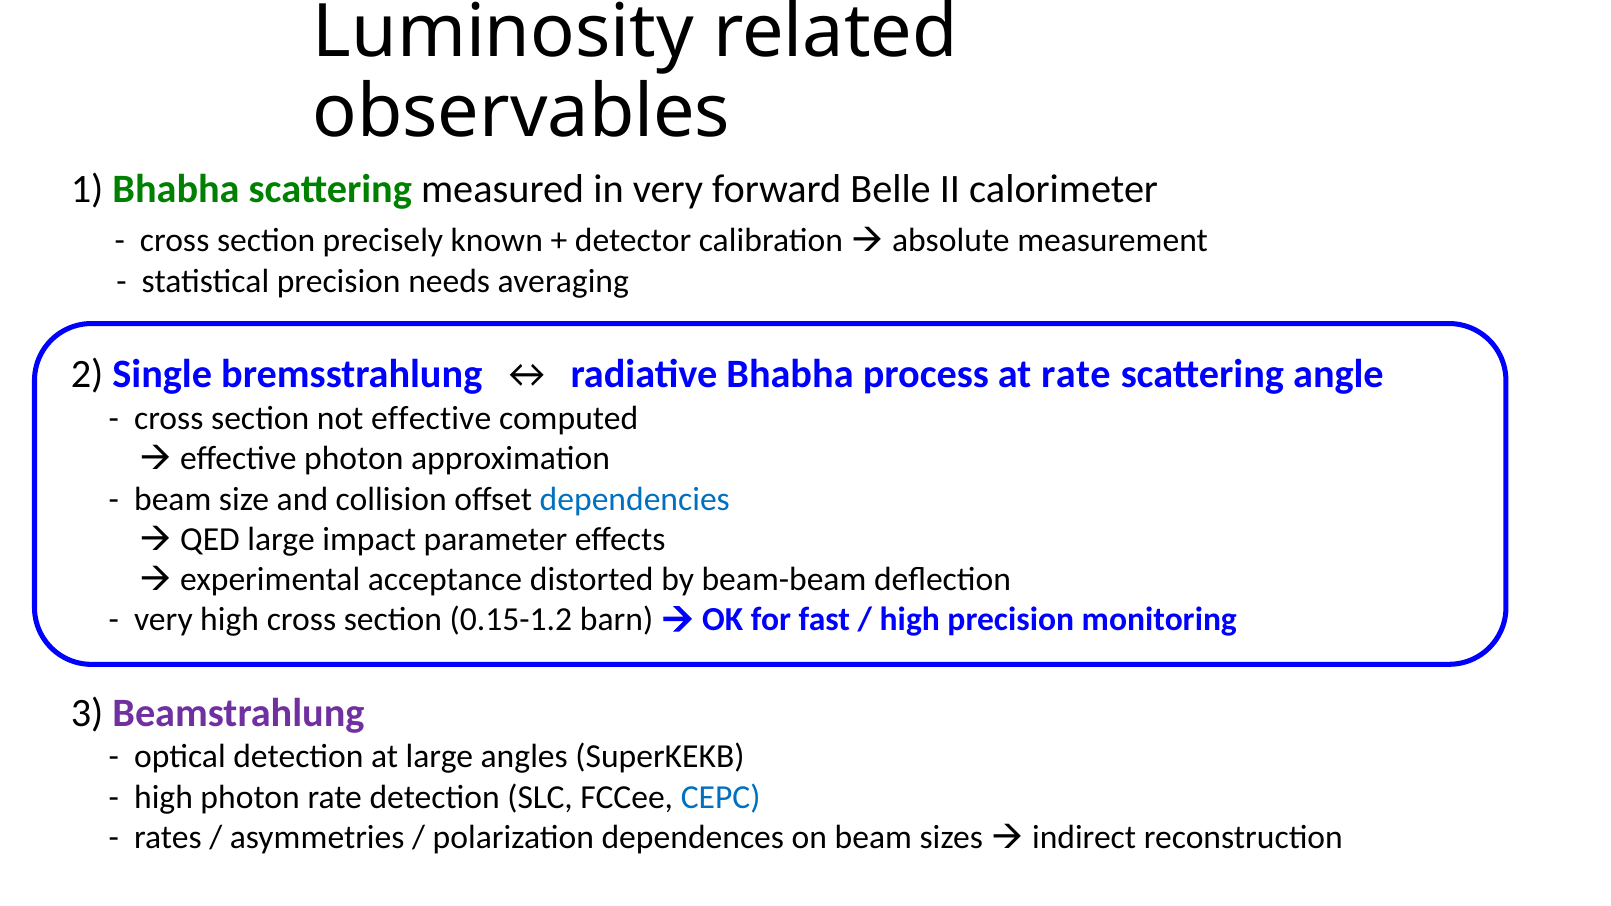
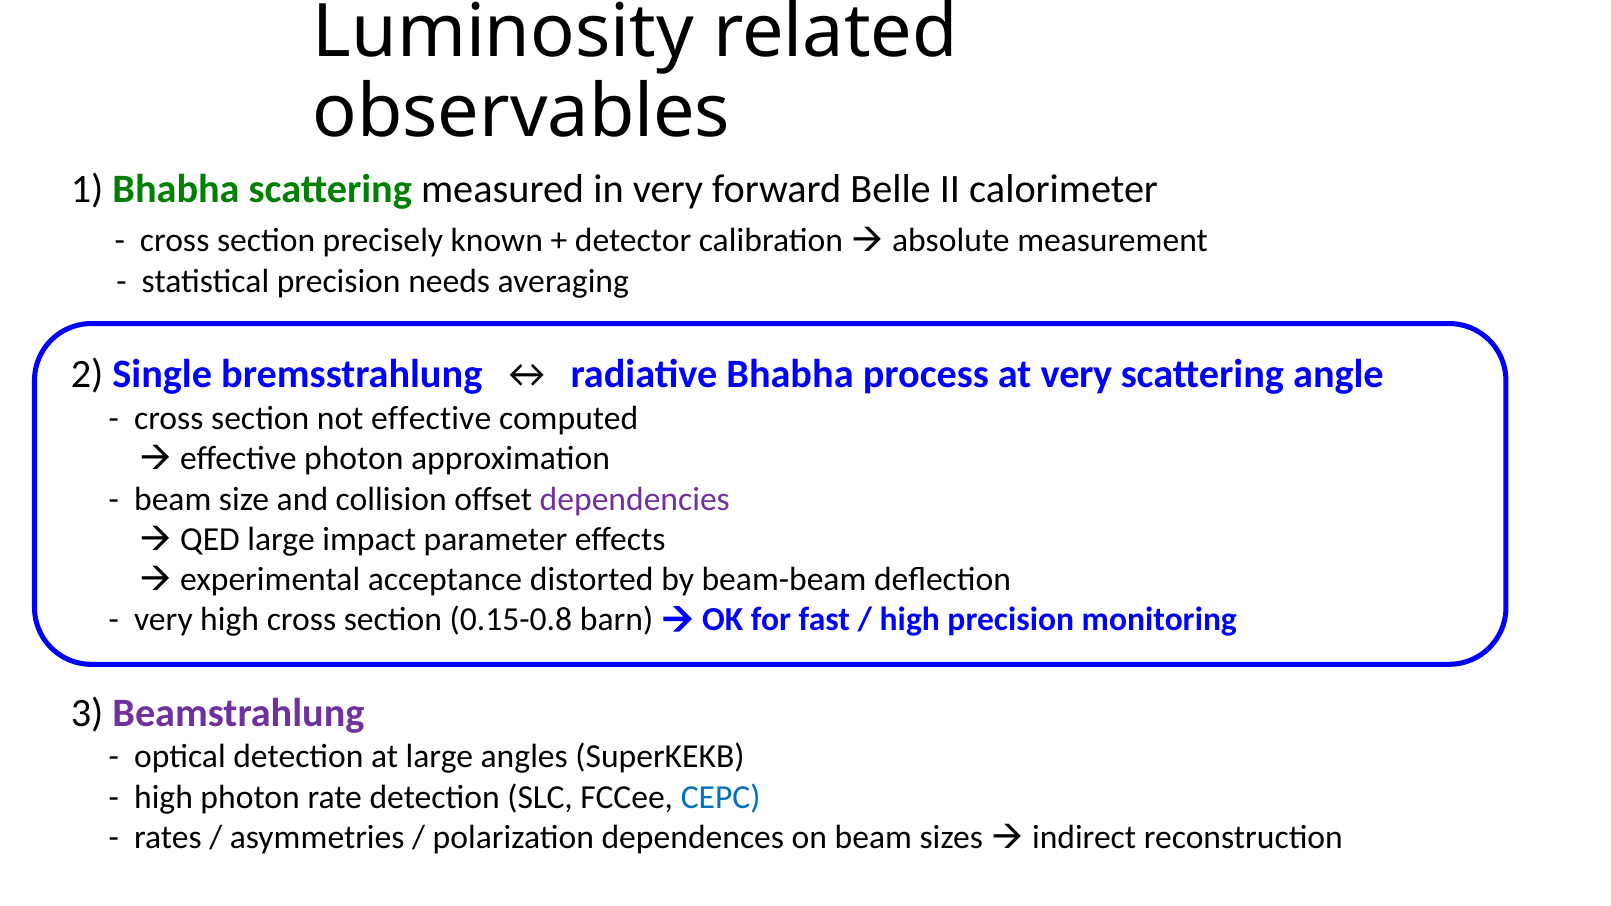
at rate: rate -> very (1076, 375)
dependencies colour: blue -> purple (635, 499)
0.15-1.2: 0.15-1.2 -> 0.15-0.8 (511, 620)
